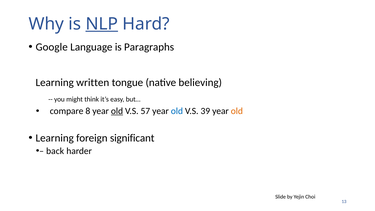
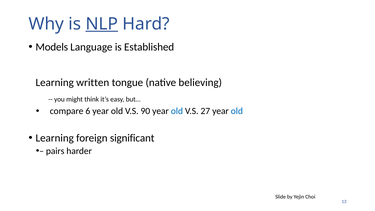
Google: Google -> Models (52, 47)
Paragraphs: Paragraphs -> Established (149, 47)
8: 8 -> 6 (88, 111)
old underline: present -> none (117, 111)
57: 57 -> 90 (145, 111)
39: 39 -> 27 (205, 111)
old colour: orange -> blue (237, 111)
back: back -> pairs (55, 151)
